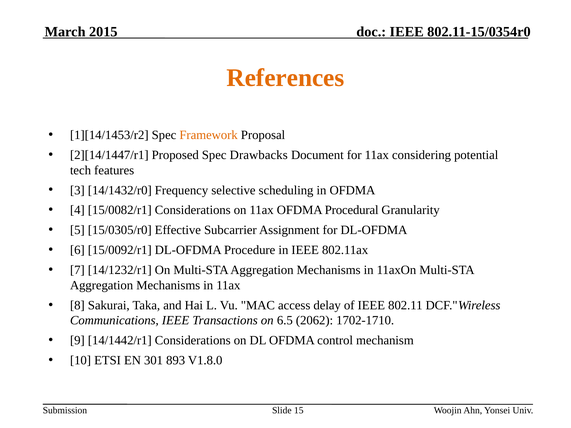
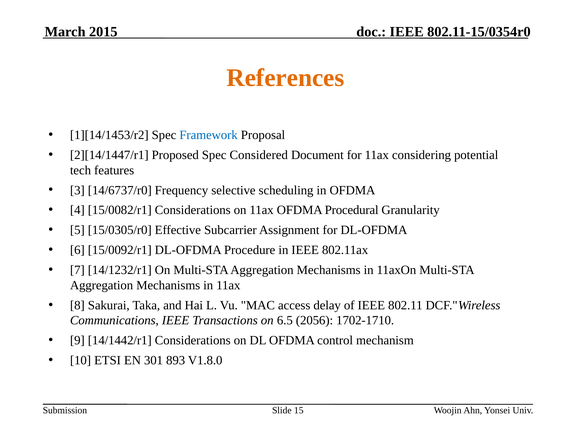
Framework colour: orange -> blue (209, 135)
Drawbacks: Drawbacks -> Considered (259, 155)
14/1432/r0: 14/1432/r0 -> 14/6737/r0 (120, 190)
2062: 2062 -> 2056 (315, 321)
